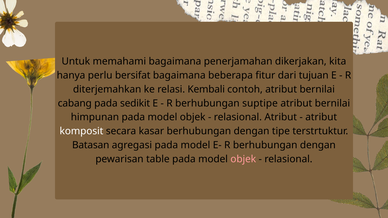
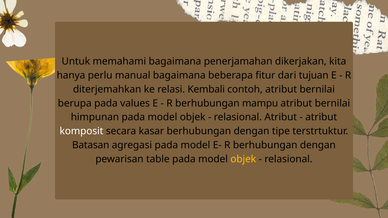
bersifat: bersifat -> manual (133, 75)
cabang: cabang -> berupa (75, 103)
sedikit: sedikit -> values (135, 103)
suptipe: suptipe -> mampu (260, 103)
objek colour: pink -> yellow (243, 159)
